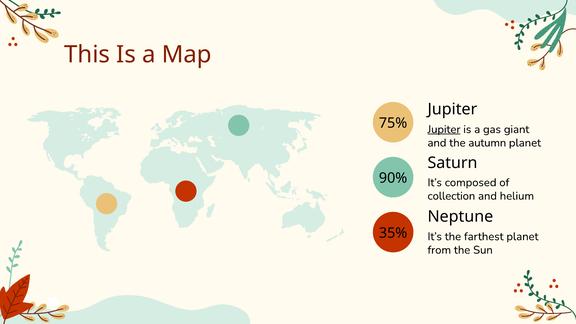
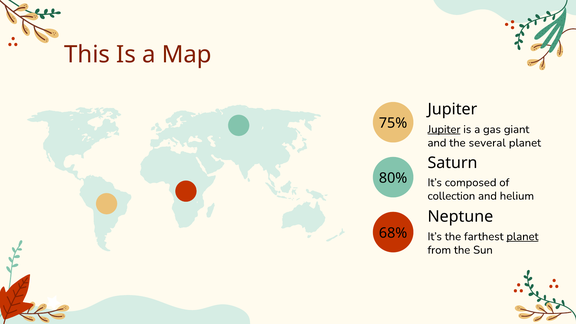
autumn: autumn -> several (487, 143)
90%: 90% -> 80% (393, 178)
35%: 35% -> 68% (393, 233)
planet underline: none -> present (522, 237)
